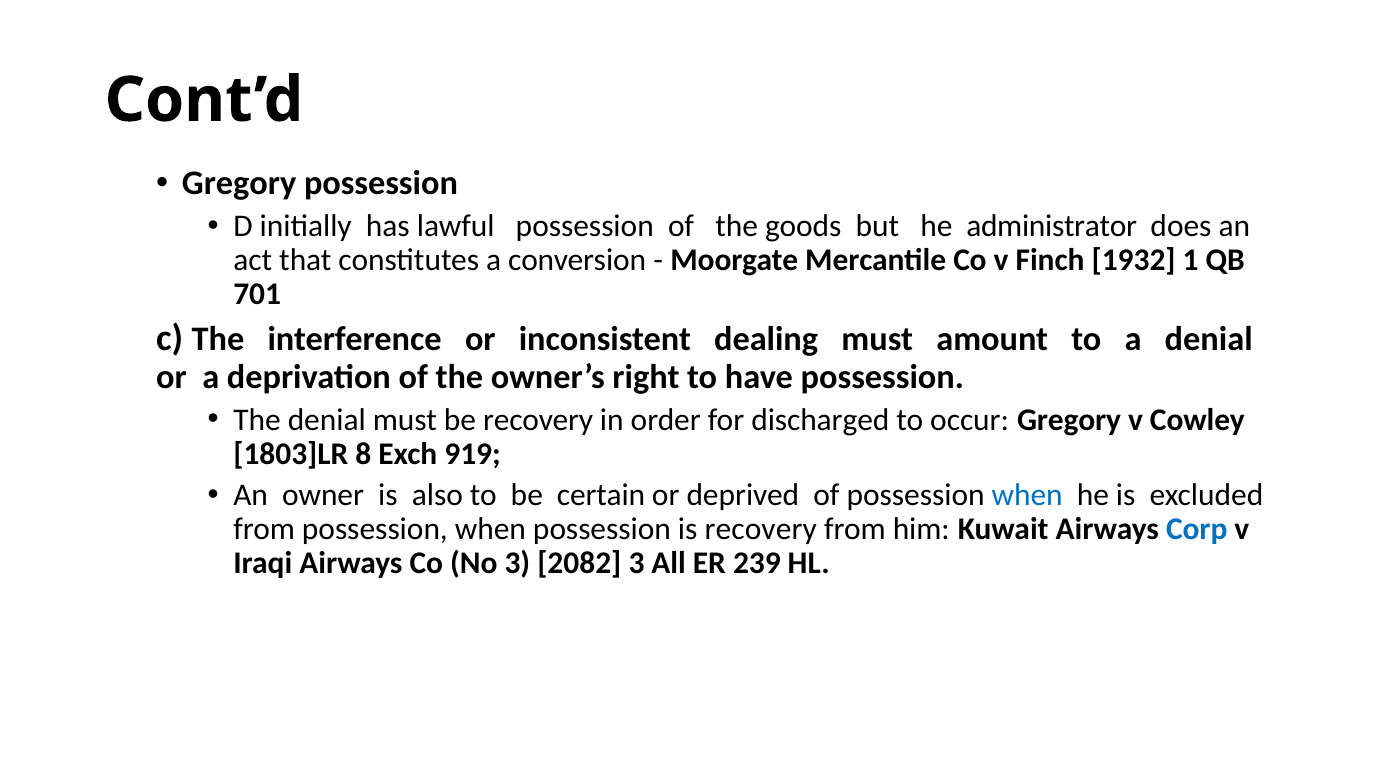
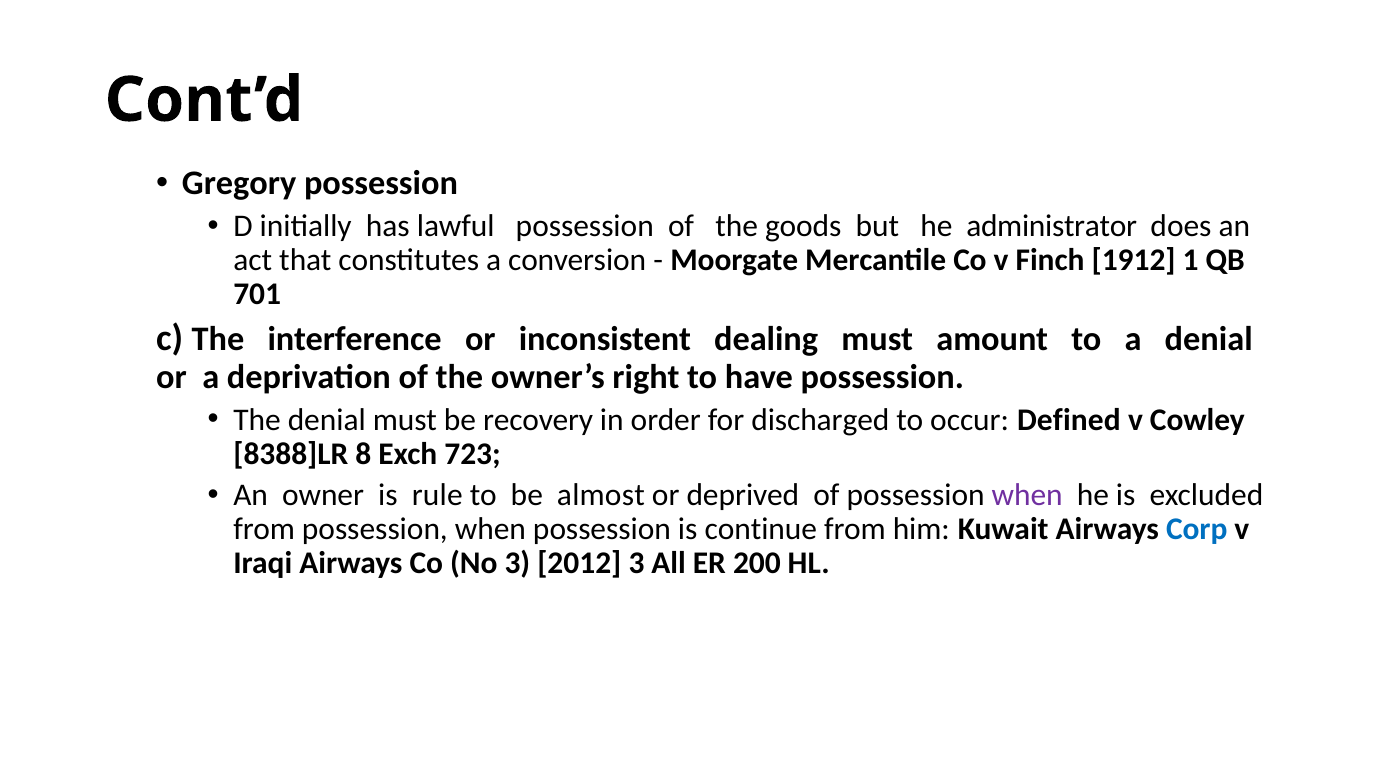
1932: 1932 -> 1912 (1134, 260)
occur Gregory: Gregory -> Defined (1069, 419)
1803]LR: 1803]LR -> 8388]LR (291, 453)
919: 919 -> 723 (473, 453)
also: also -> rule (437, 494)
certain: certain -> almost (601, 494)
when colour: blue -> purple (1027, 494)
is recovery: recovery -> continue (761, 528)
2082: 2082 -> 2012 (579, 562)
239: 239 -> 200 (757, 562)
